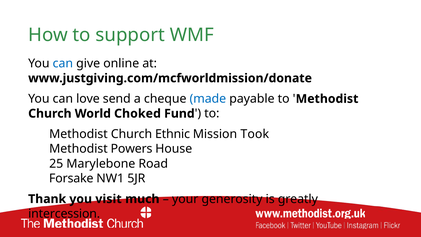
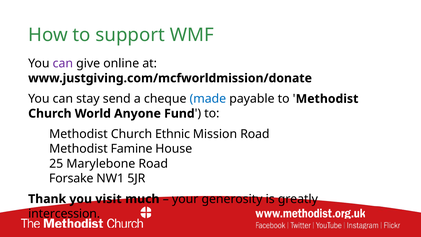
can colour: blue -> purple (63, 63)
love: love -> stay (88, 99)
Choked: Choked -> Anyone (137, 113)
Mission Took: Took -> Road (255, 134)
Powers: Powers -> Famine (132, 149)
